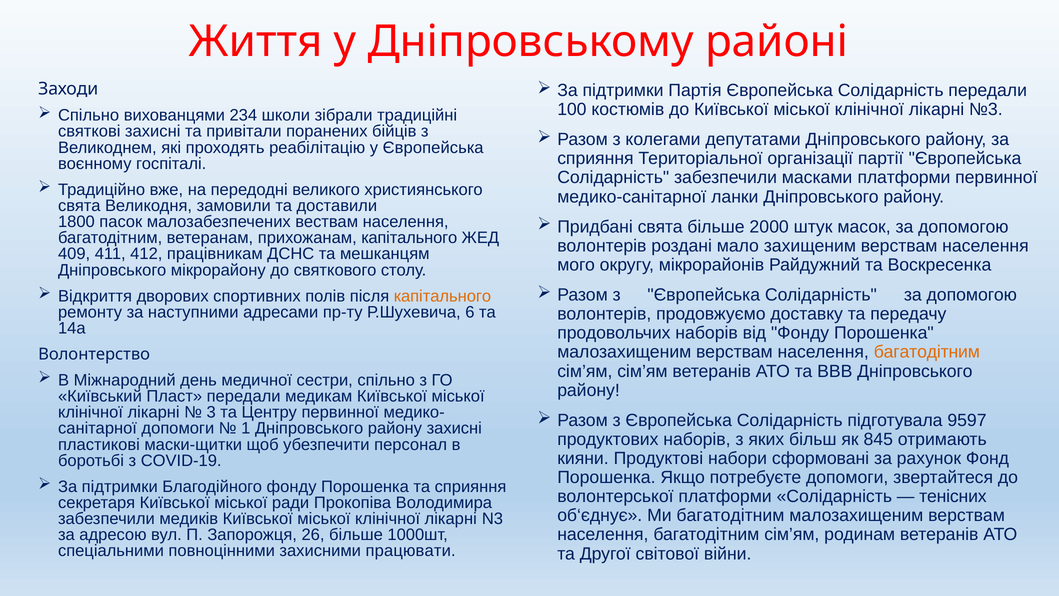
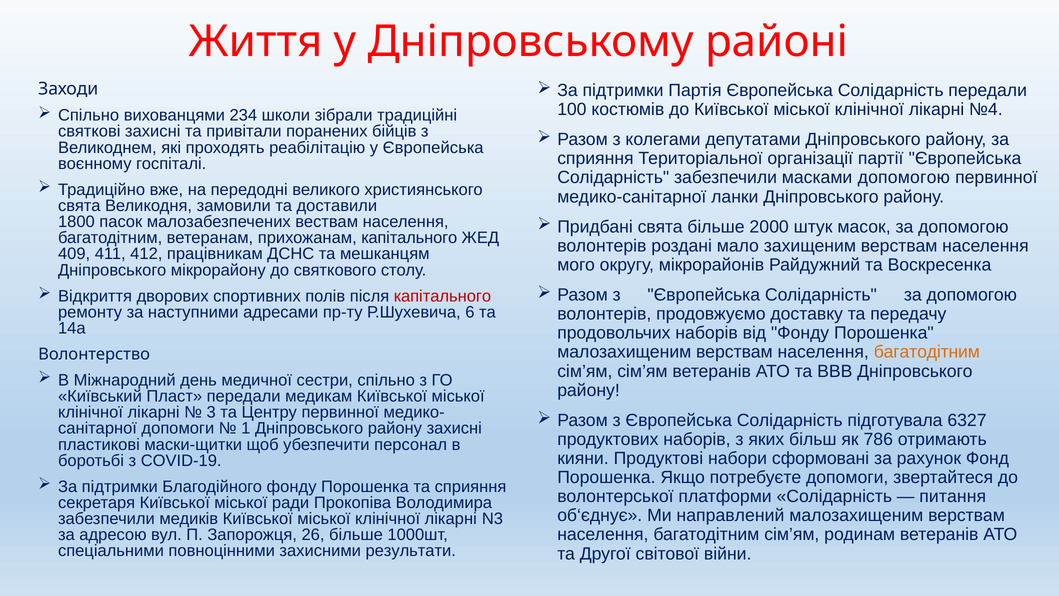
№3: №3 -> №4 (986, 109)
масками платформи: платформи -> допомогою (904, 178)
капітального colour: orange -> red (442, 296)
9597: 9597 -> 6327 (967, 420)
845: 845 -> 786 (878, 439)
тенісних: тенісних -> питання (953, 496)
Ми багатодітним: багатодітним -> направлений (730, 515)
працювати: працювати -> результати (411, 551)
